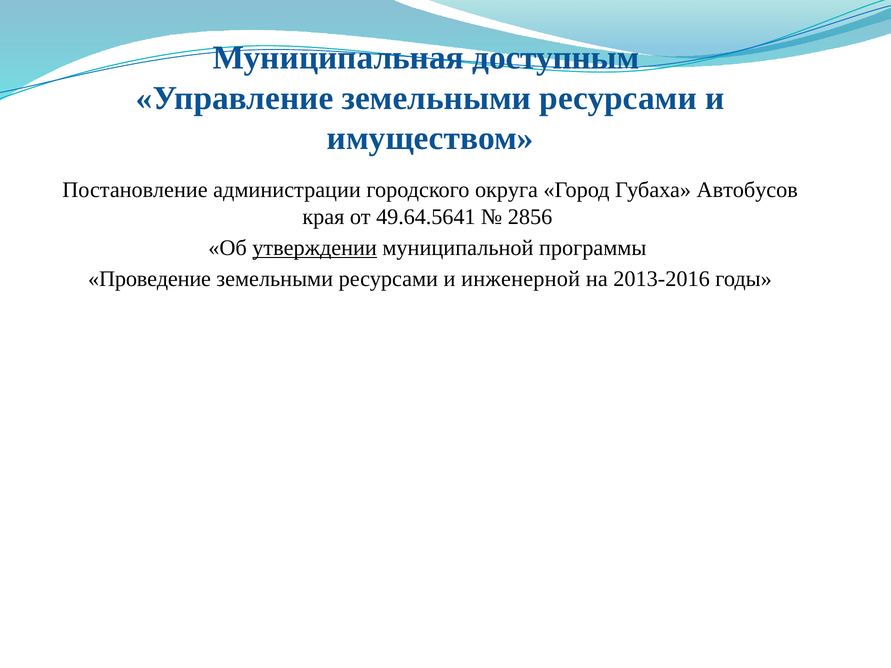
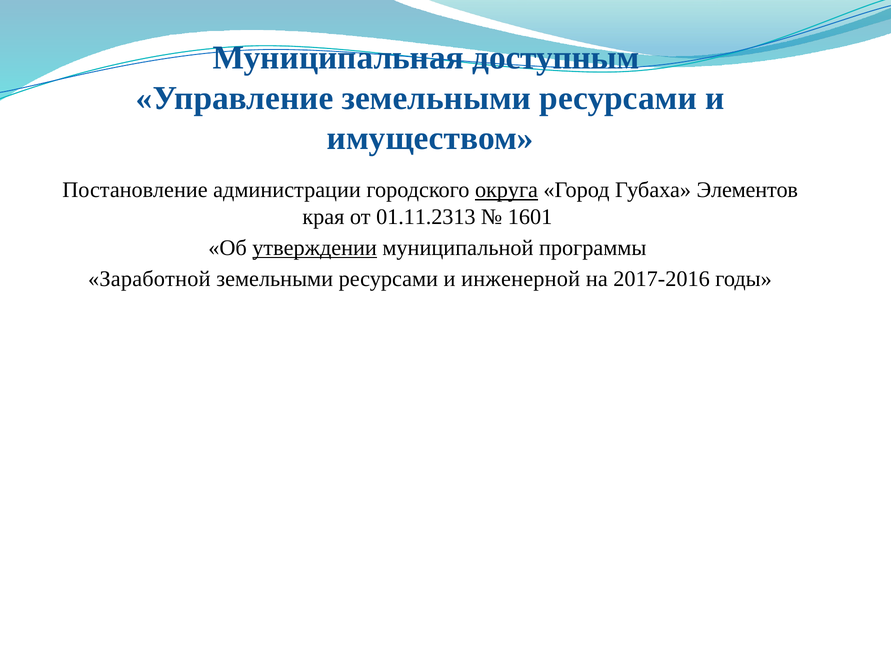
округа underline: none -> present (506, 190)
Автобусов: Автобусов -> Элементов (747, 190)
49.64.5641: 49.64.5641 -> 01.11.2313 (426, 217)
2856: 2856 -> 1601 (530, 217)
Проведение: Проведение -> Заработной (149, 279)
2013-2016: 2013-2016 -> 2017-2016 (662, 279)
